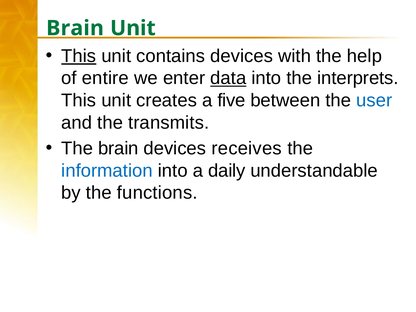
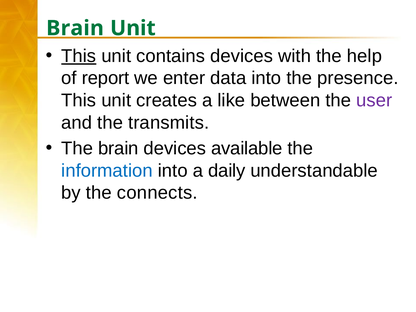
entire: entire -> report (106, 78)
data underline: present -> none (228, 78)
interprets: interprets -> presence (358, 78)
five: five -> like (231, 100)
user colour: blue -> purple (374, 100)
receives: receives -> available (247, 149)
functions: functions -> connects (157, 193)
